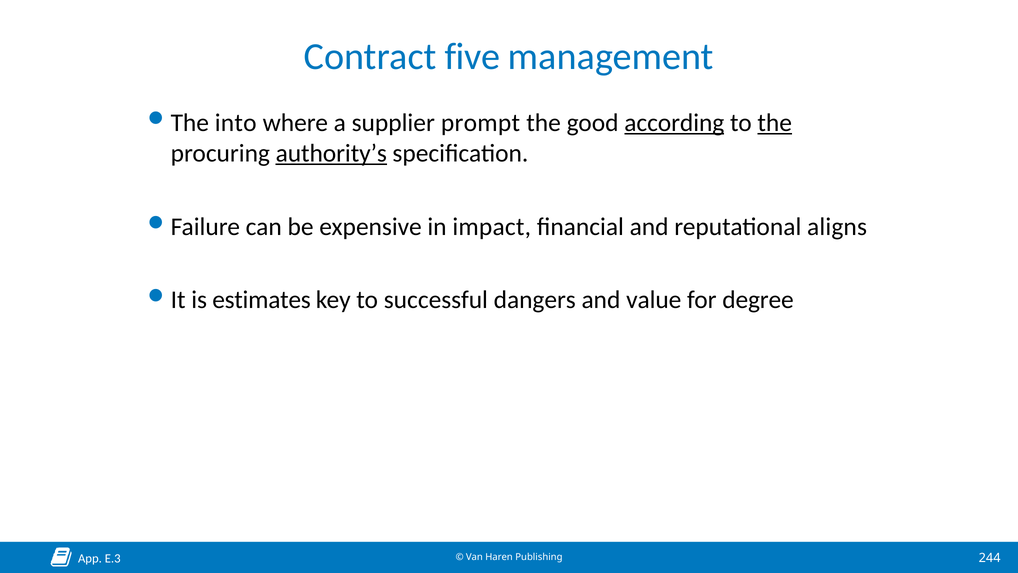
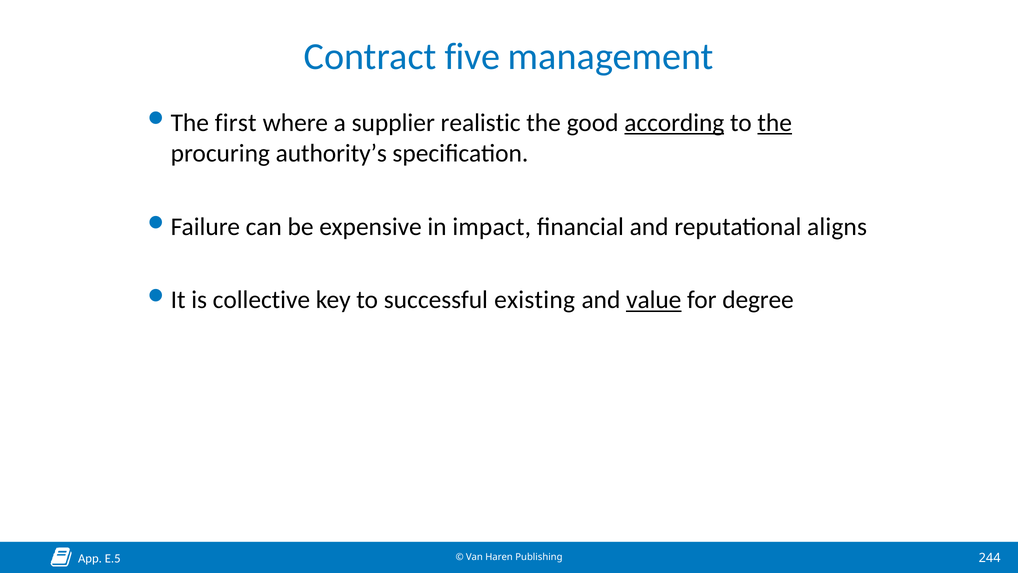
into: into -> first (236, 123)
prompt: prompt -> realistic (481, 123)
authority’s underline: present -> none (331, 153)
estimates: estimates -> collective (261, 300)
dangers: dangers -> existing (535, 300)
value underline: none -> present (654, 300)
E.3: E.3 -> E.5 (113, 558)
